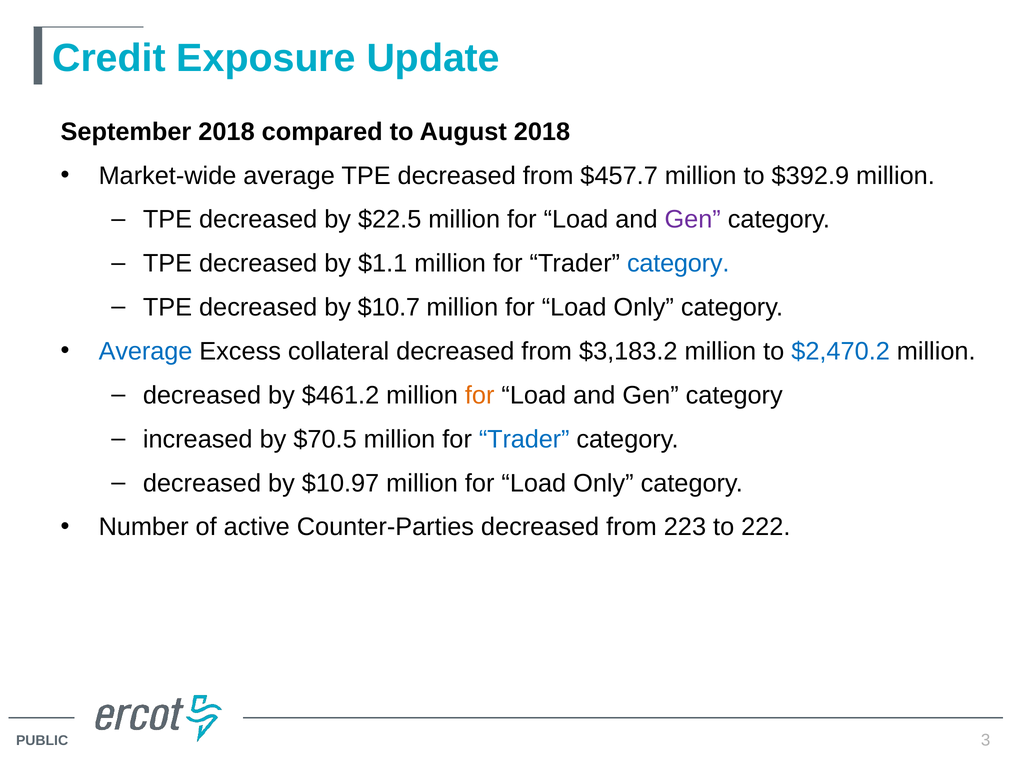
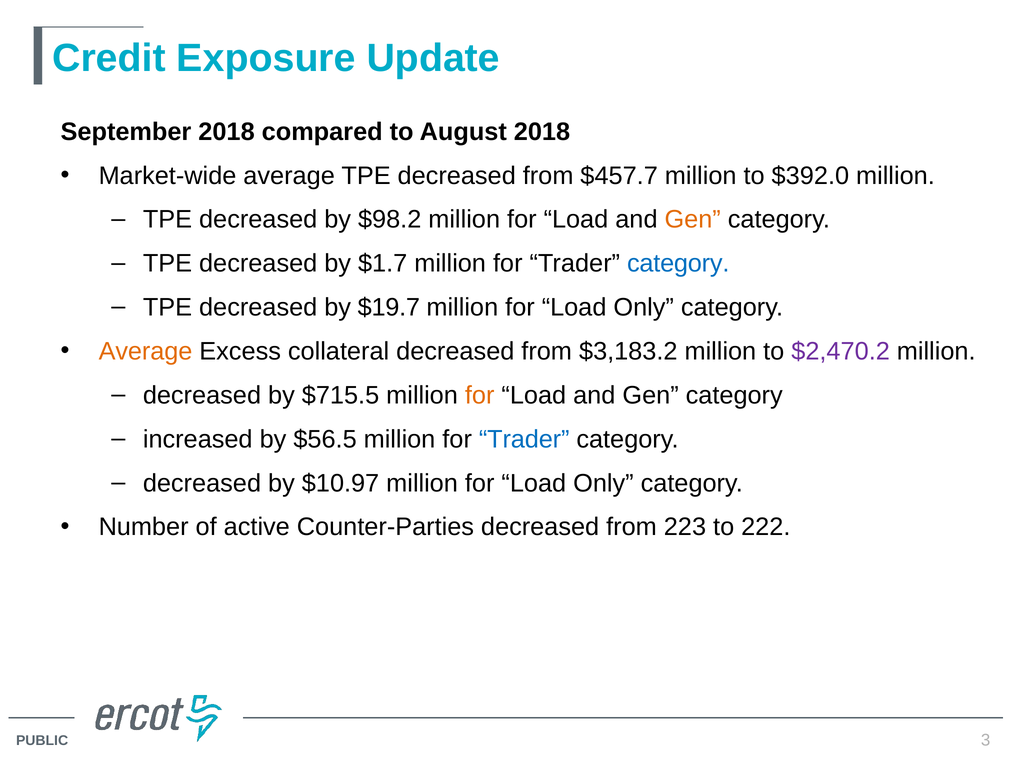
$392.9: $392.9 -> $392.0 (810, 176)
$22.5: $22.5 -> $98.2 (390, 220)
Gen colour: purple -> orange (693, 220)
$1.1: $1.1 -> $1.7 (383, 263)
$10.7: $10.7 -> $19.7 (389, 307)
Average colour: blue -> orange (146, 351)
$2,470.2 colour: blue -> purple (841, 351)
$461.2: $461.2 -> $715.5 (341, 395)
$70.5: $70.5 -> $56.5 (325, 439)
